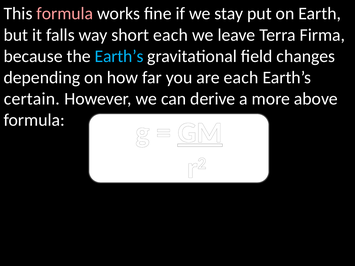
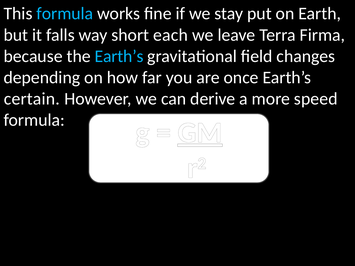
formula colour: pink -> light blue (65, 14)
are each: each -> once (241, 78)
above: above -> speed (316, 99)
